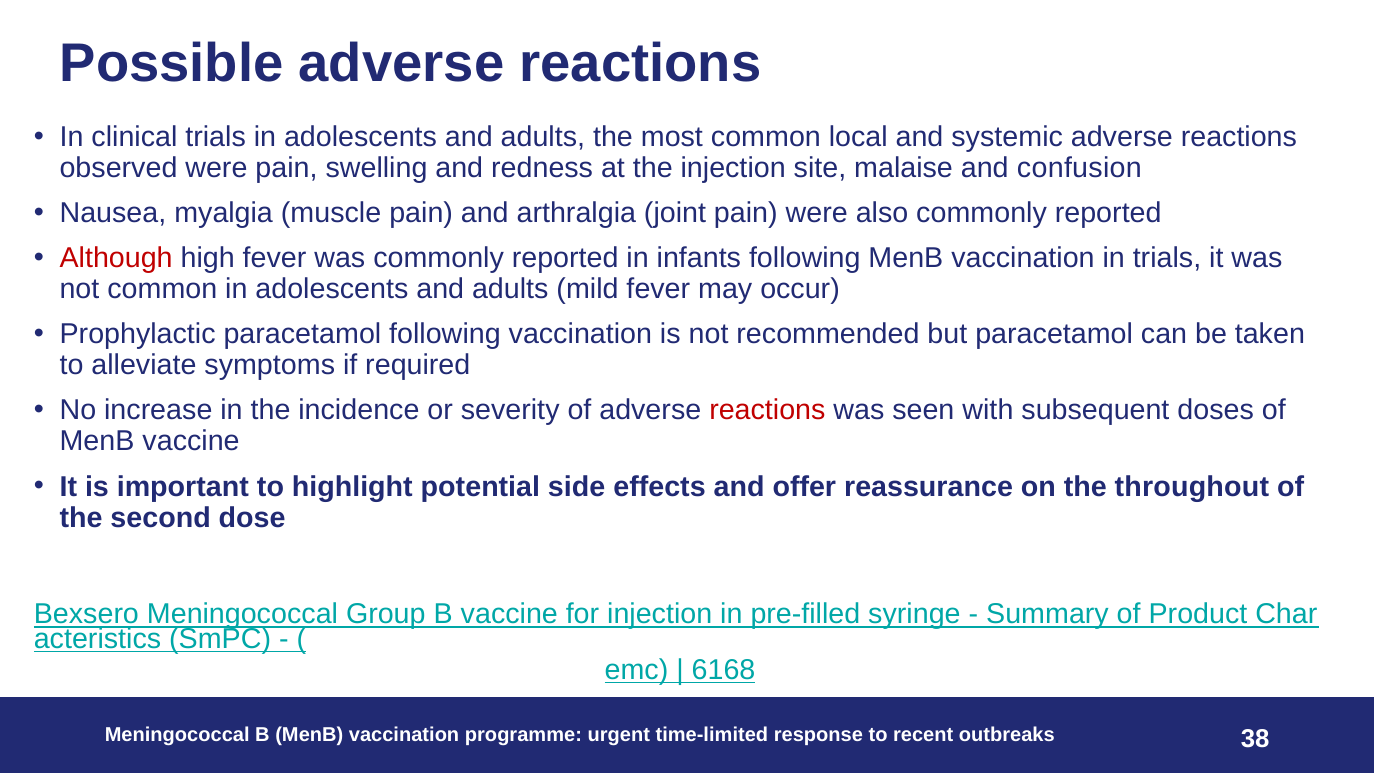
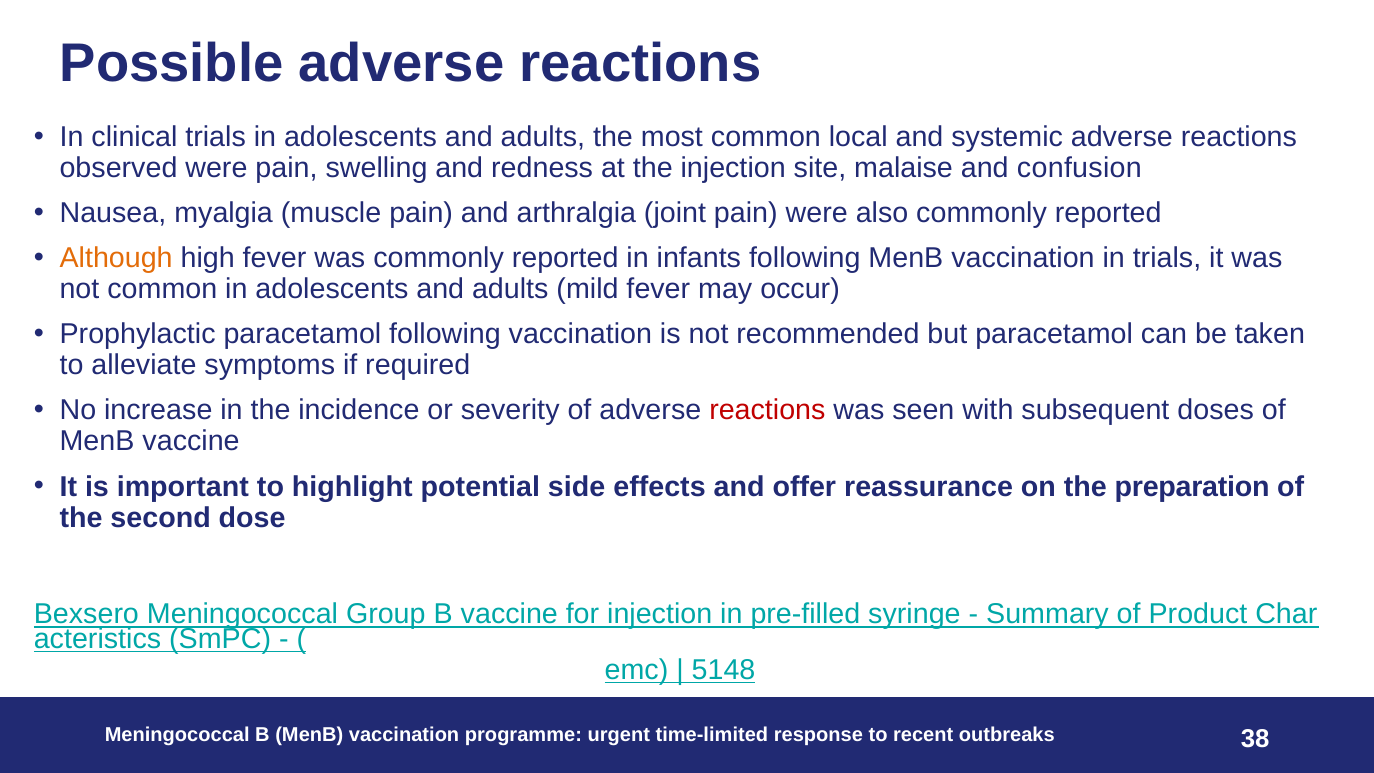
Although colour: red -> orange (116, 258)
throughout: throughout -> preparation (1192, 487)
6168: 6168 -> 5148 (724, 670)
